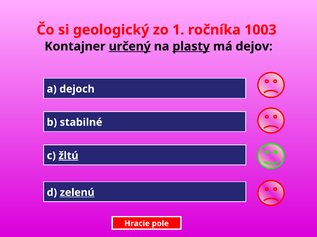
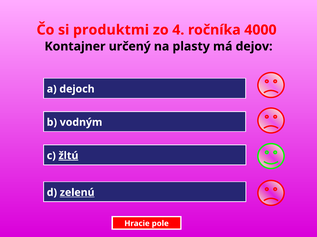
geologický: geologický -> produktmi (111, 30)
1: 1 -> 4 (178, 30)
1003: 1003 -> 4000 (260, 30)
určený underline: present -> none (130, 47)
plasty underline: present -> none (191, 47)
stabilné: stabilné -> vodným (81, 123)
